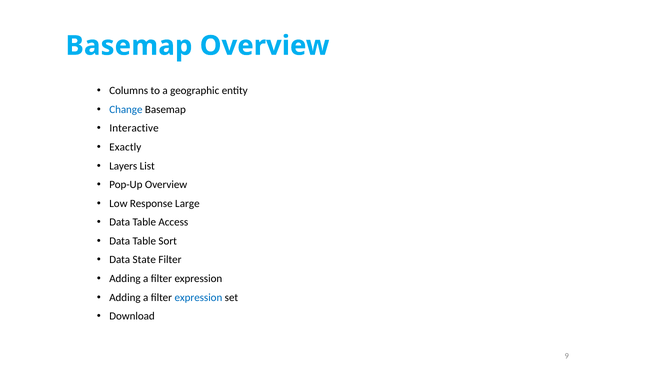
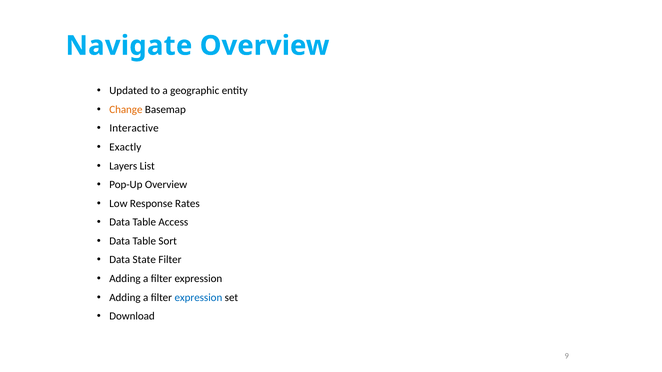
Basemap: Basemap -> Navigate (129, 46)
Columns: Columns -> Updated (129, 91)
Change colour: blue -> orange (126, 110)
Large: Large -> Rates (187, 204)
